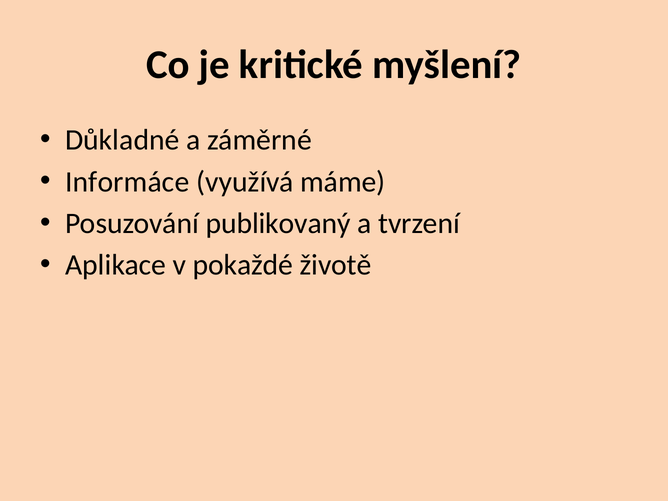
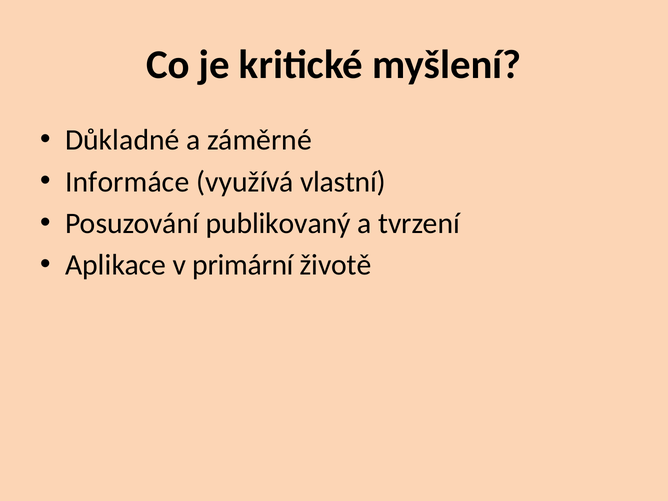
máme: máme -> vlastní (343, 182)
pokaždé: pokaždé -> primární (243, 265)
